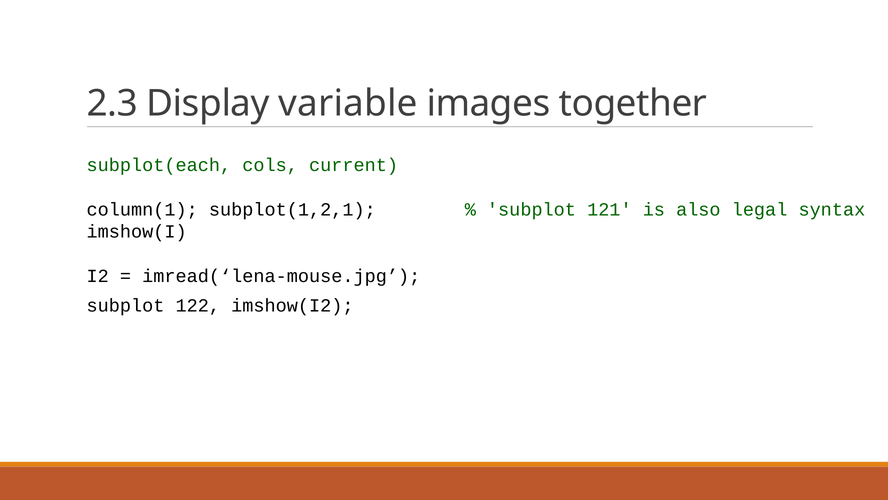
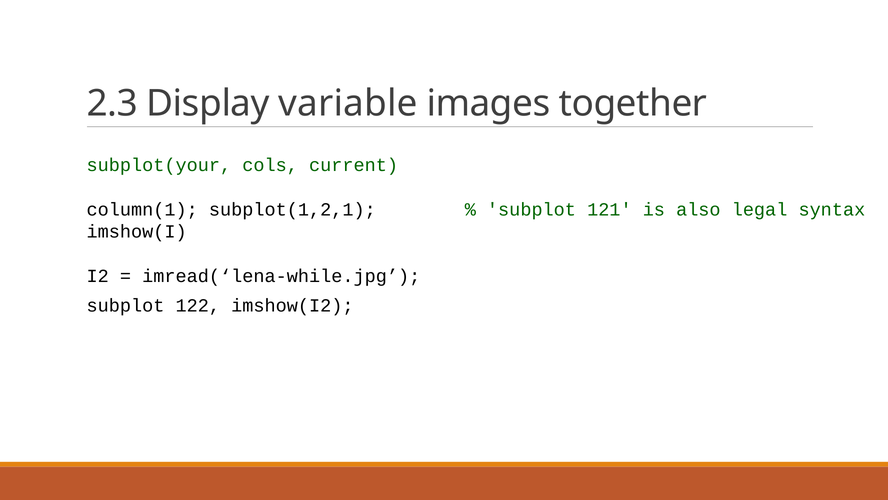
subplot(each: subplot(each -> subplot(your (159, 165)
imread(‘lena-mouse.jpg: imread(‘lena-mouse.jpg -> imread(‘lena-while.jpg (281, 276)
